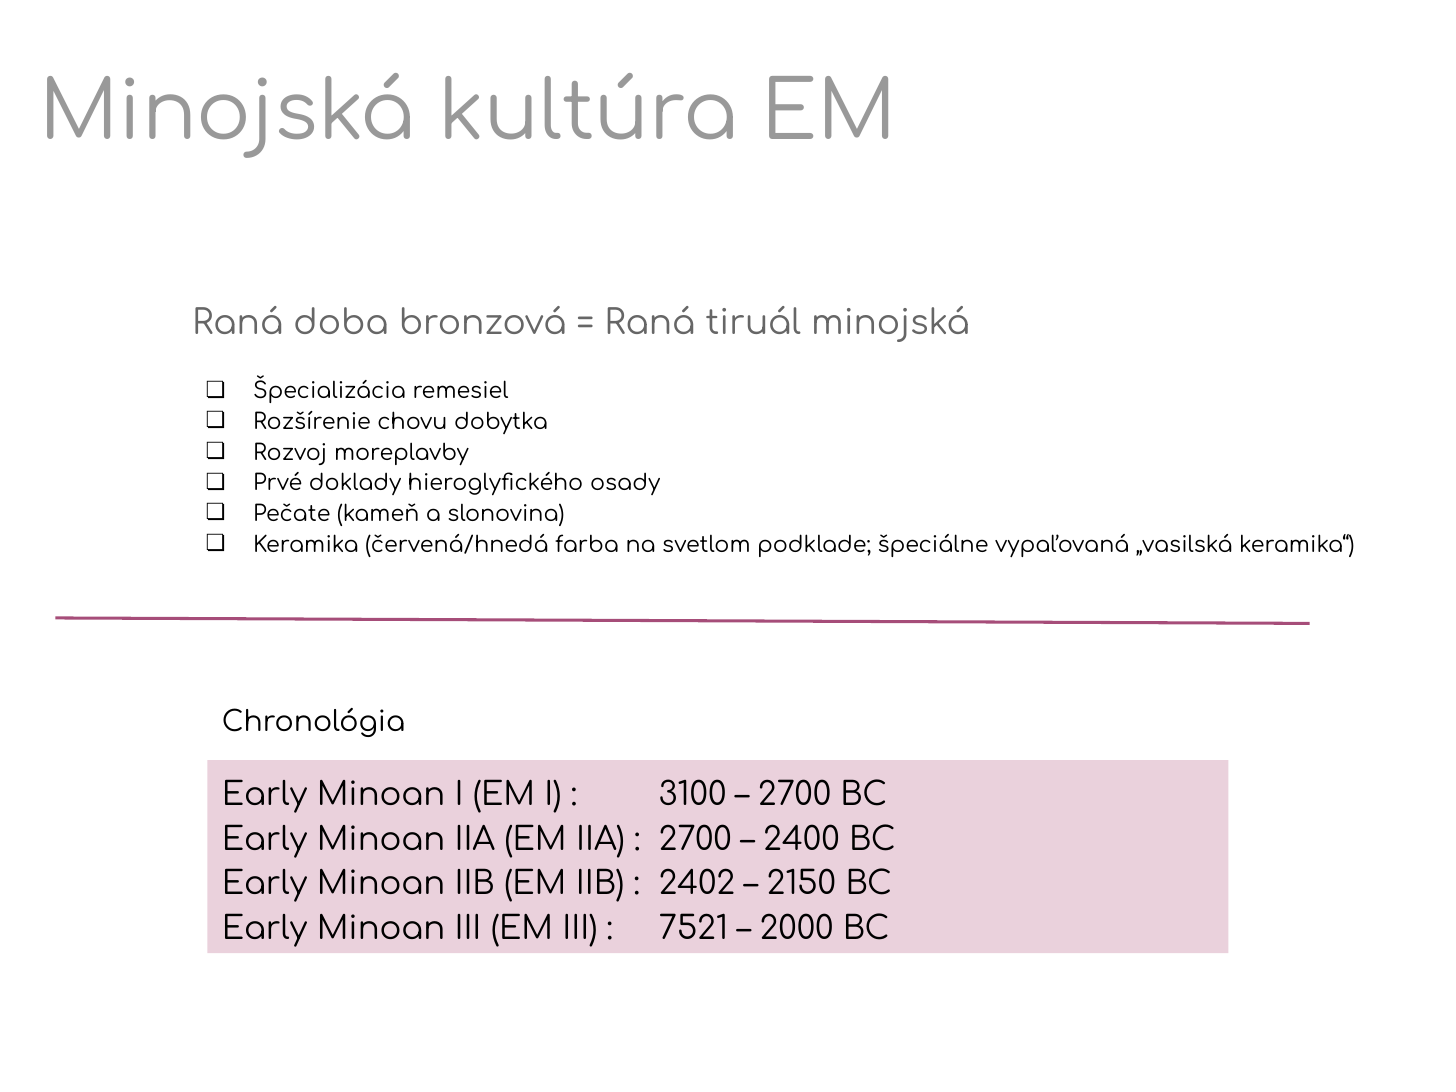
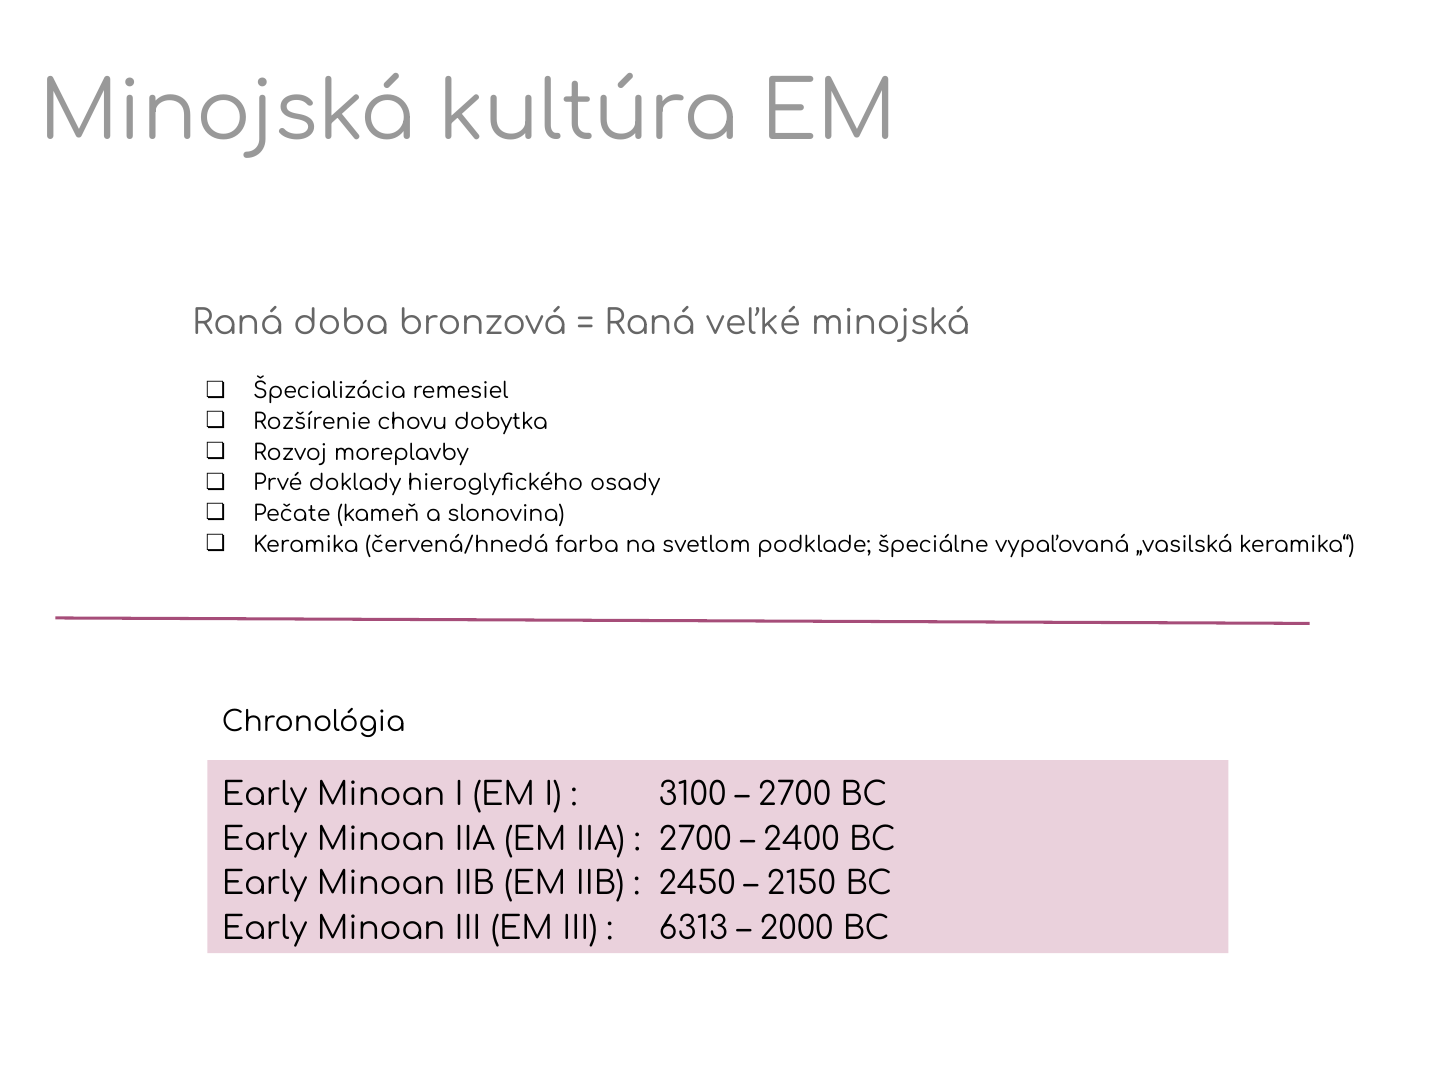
tiruál: tiruál -> veľké (753, 323)
2402: 2402 -> 2450 (697, 884)
7521: 7521 -> 6313 (693, 929)
